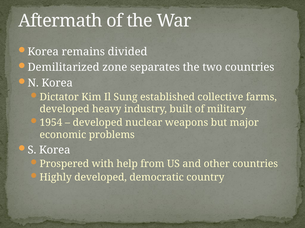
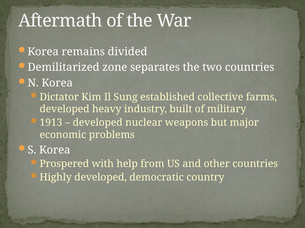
1954: 1954 -> 1913 (51, 123)
